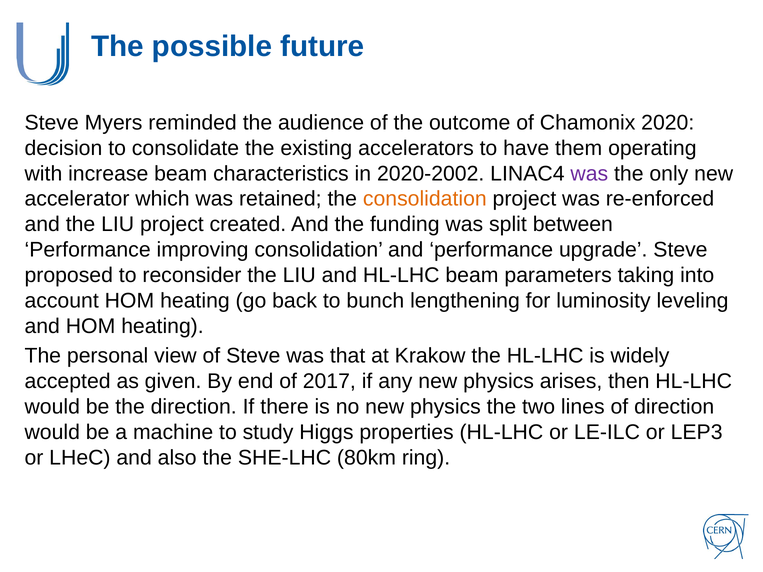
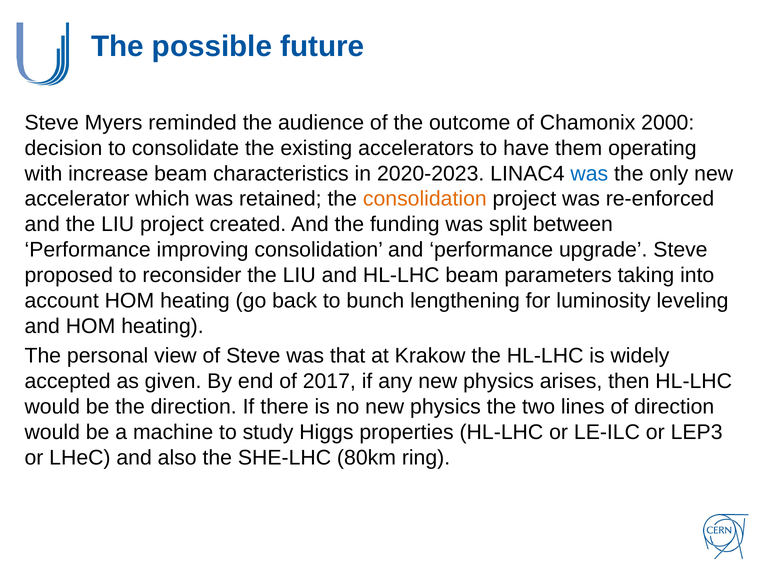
2020: 2020 -> 2000 (668, 123)
2020-2002: 2020-2002 -> 2020-2023 (431, 174)
was colour: purple -> blue (589, 174)
